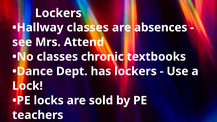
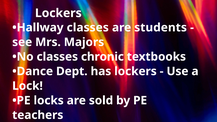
absences: absences -> students (161, 28)
Attend: Attend -> Majors (84, 42)
